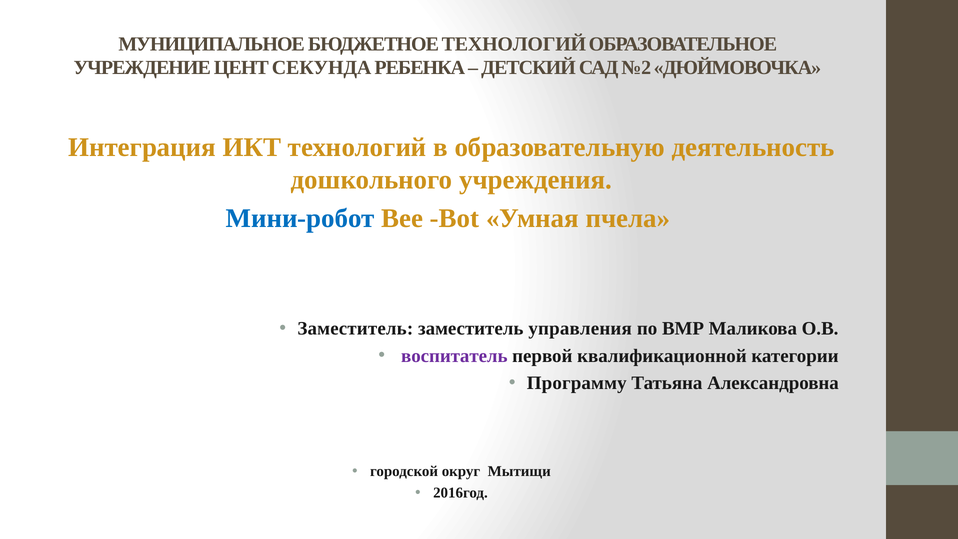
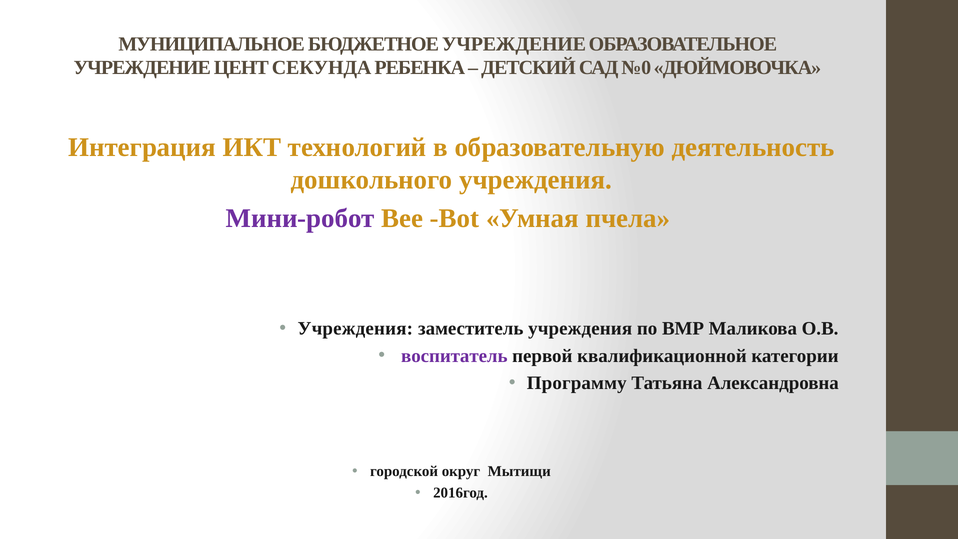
БЮДЖЕТНОЕ ТЕХНОЛОГИЙ: ТЕХНОЛОГИЙ -> УЧРЕЖДЕНИЕ (514, 44)
№2: №2 -> №0 (636, 68)
Мини-робот colour: blue -> purple (300, 219)
Заместитель: Заместитель -> Учреждения (355, 329)
заместитель управления: управления -> учреждения (580, 329)
